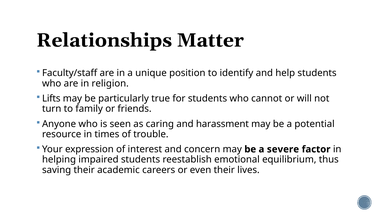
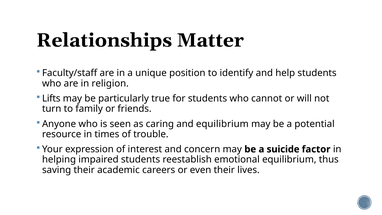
and harassment: harassment -> equilibrium (222, 124)
severe: severe -> suicide (283, 149)
